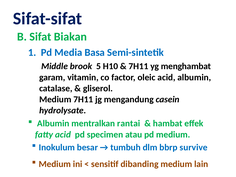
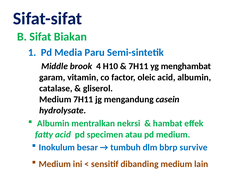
Basa: Basa -> Paru (95, 52)
5: 5 -> 4 (99, 66)
rantai: rantai -> nekrsi (129, 123)
